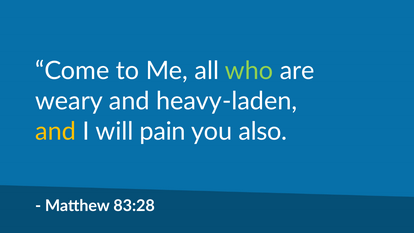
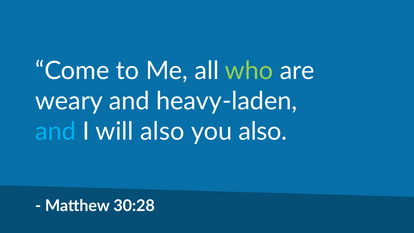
and colour: yellow -> light blue (56, 132)
will pain: pain -> also (162, 132)
83:28: 83:28 -> 30:28 (134, 206)
